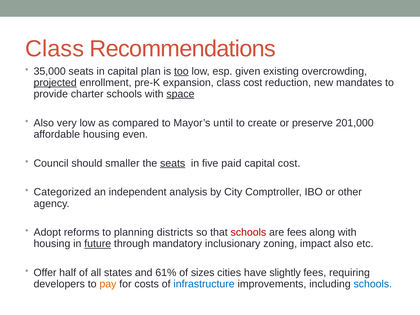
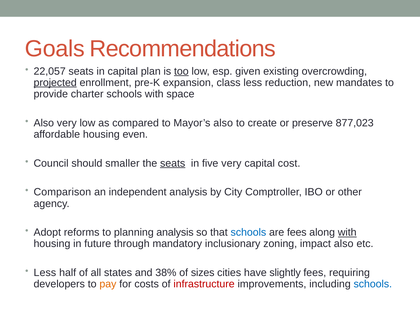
Class: Class -> Goals (55, 49)
35,000: 35,000 -> 22,057 (50, 71)
class cost: cost -> less (253, 83)
space underline: present -> none (180, 94)
Mayor’s until: until -> also (223, 123)
201,000: 201,000 -> 877,023 (355, 123)
five paid: paid -> very (231, 163)
Categorized: Categorized -> Comparison (62, 192)
planning districts: districts -> analysis (175, 233)
schools colour: red -> blue (248, 233)
with underline: none -> present (347, 233)
future underline: present -> none (98, 244)
Offer: Offer -> Less (45, 273)
61%: 61% -> 38% (166, 273)
infrastructure colour: blue -> red (204, 284)
